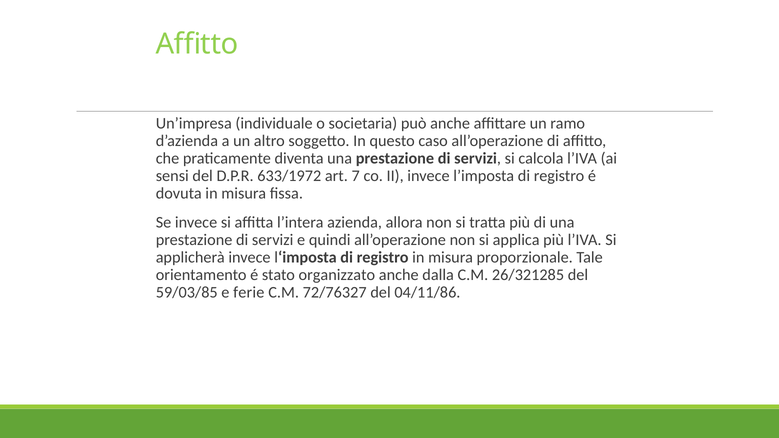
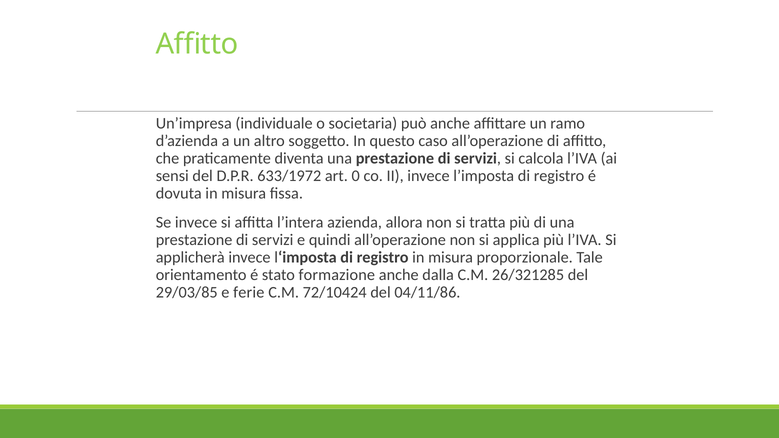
7: 7 -> 0 (356, 176)
organizzato: organizzato -> formazione (337, 275)
59/03/85: 59/03/85 -> 29/03/85 (187, 293)
72/76327: 72/76327 -> 72/10424 (335, 293)
